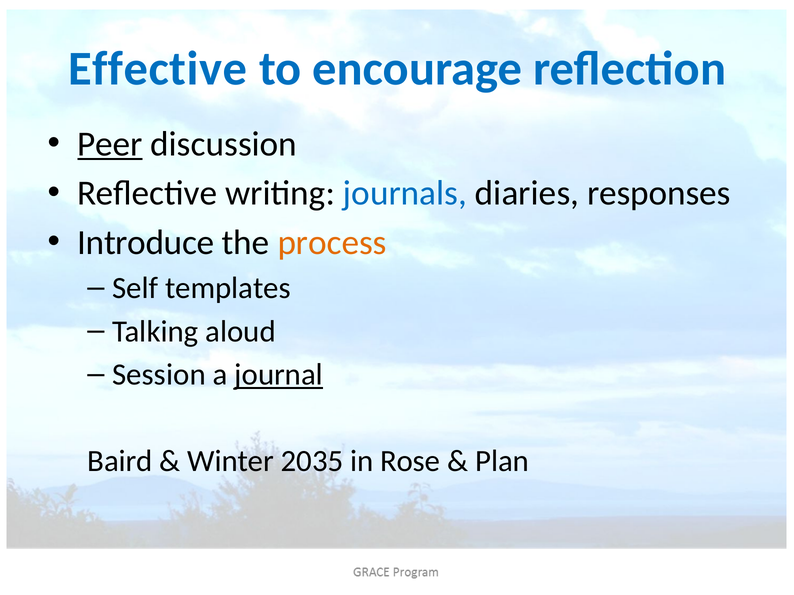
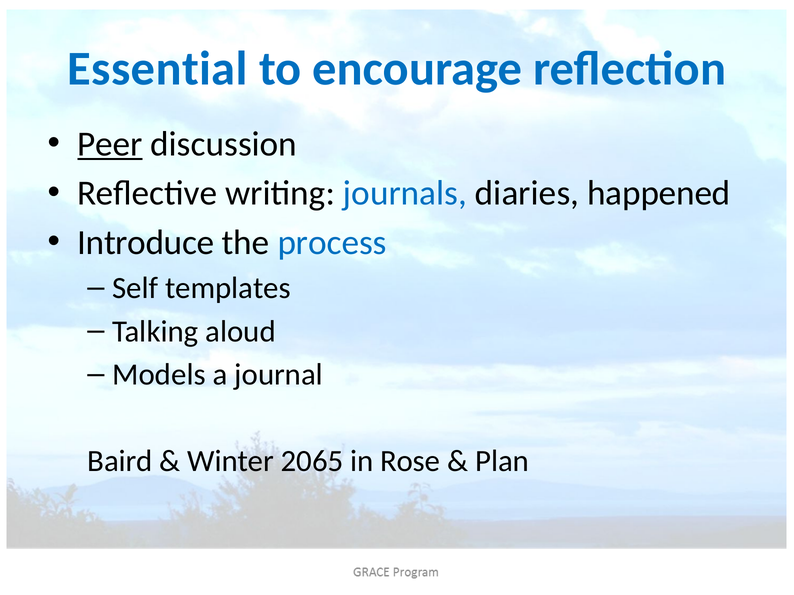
Effective: Effective -> Essential (158, 69)
responses: responses -> happened (659, 193)
process colour: orange -> blue (332, 243)
Session: Session -> Models (159, 375)
journal underline: present -> none (279, 375)
2035: 2035 -> 2065 (312, 462)
